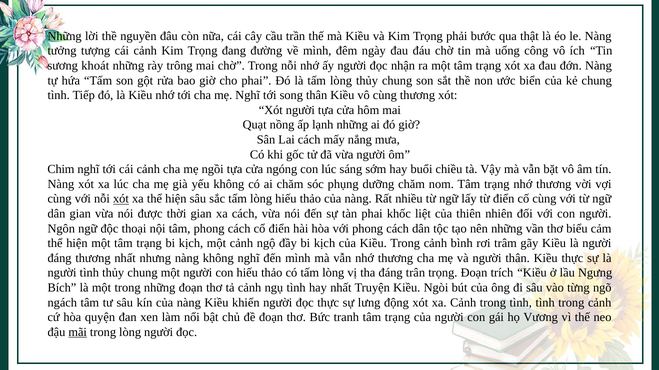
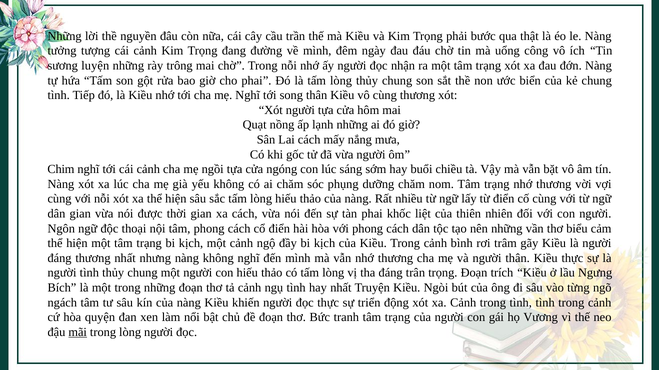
khoát: khoát -> luyện (95, 66)
xót underline: present -> none (121, 199)
lưng: lưng -> triển (369, 303)
